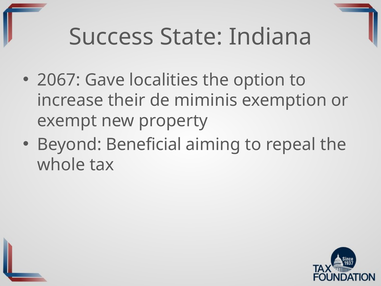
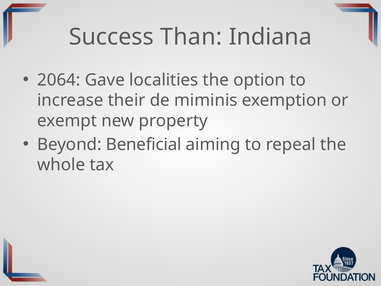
State: State -> Than (191, 37)
2067: 2067 -> 2064 (59, 80)
